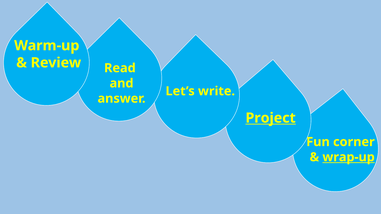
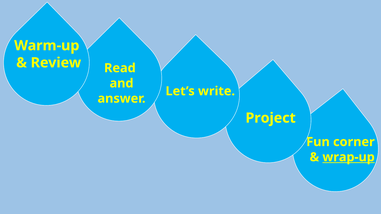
Project underline: present -> none (271, 118)
